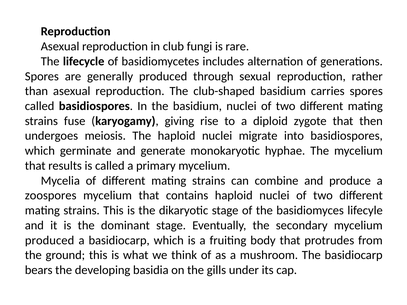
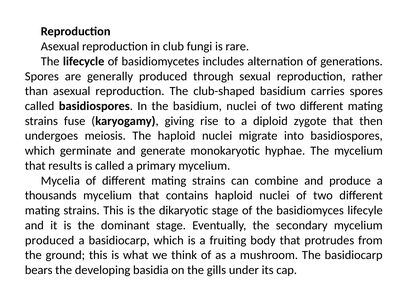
zoospores: zoospores -> thousands (51, 196)
